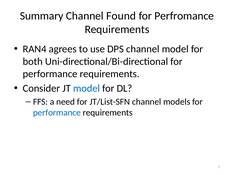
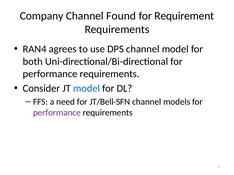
Summary: Summary -> Company (42, 16)
Perfromance: Perfromance -> Requirement (184, 16)
JT/List-SFN: JT/List-SFN -> JT/Bell-SFN (110, 102)
performance colour: blue -> purple (57, 113)
